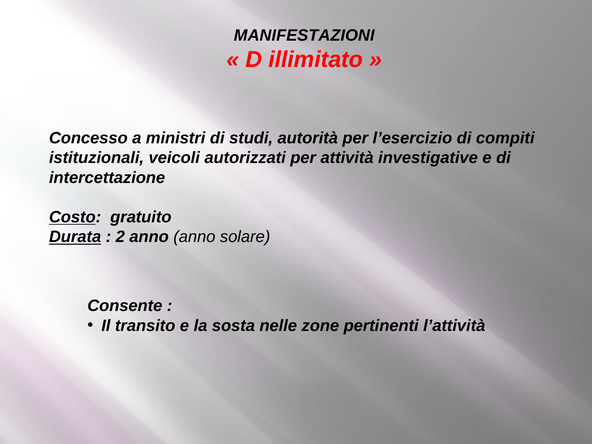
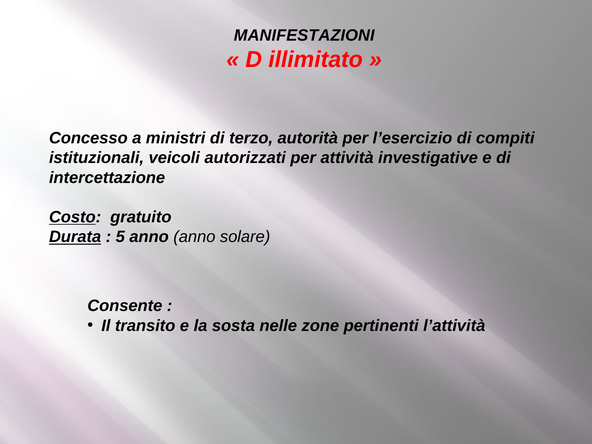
studi: studi -> terzo (251, 138)
2: 2 -> 5 (120, 237)
